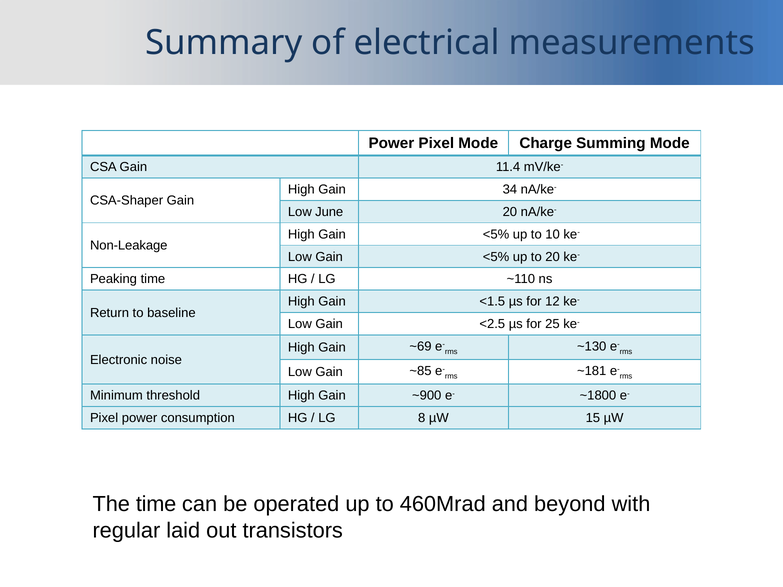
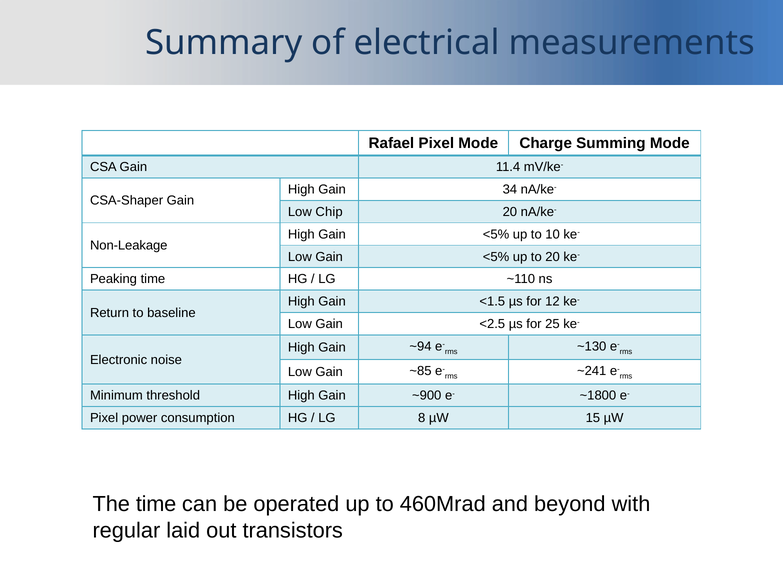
Power: Power -> Rafael (391, 143)
June: June -> Chip (329, 212)
~69: ~69 -> ~94 (420, 347)
~181: ~181 -> ~241 (592, 371)
